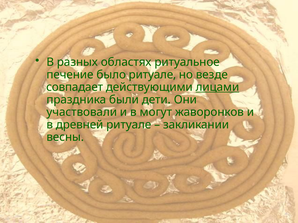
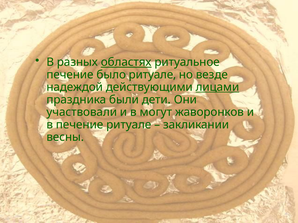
областях underline: none -> present (126, 62)
совпадает: совпадает -> надеждой (75, 87)
в древней: древней -> печение (80, 125)
